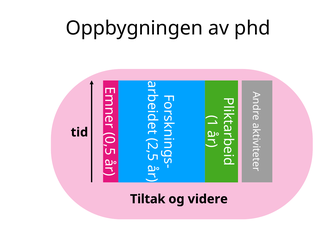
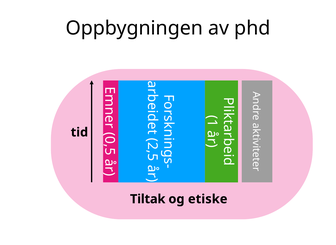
videre: videre -> etiske (208, 199)
